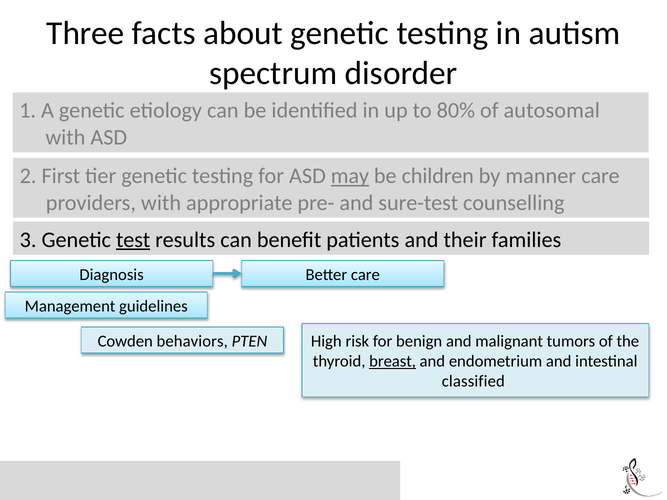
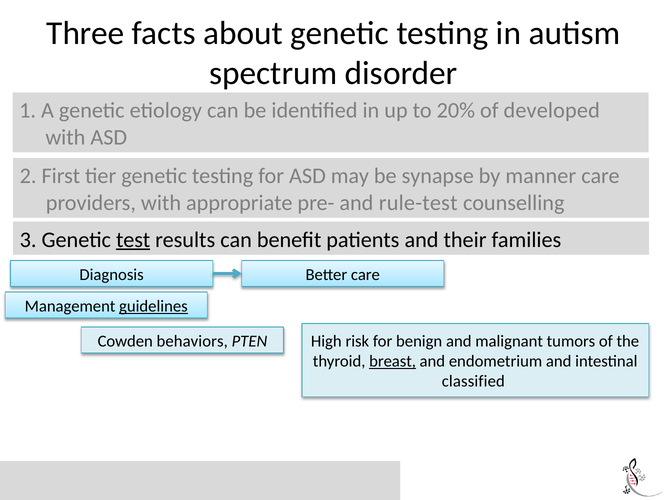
80%: 80% -> 20% (456, 111)
autosomal: autosomal -> developed (552, 111)
may underline: present -> none (350, 176)
children: children -> synapse (438, 176)
sure-test: sure-test -> rule-test (418, 203)
guidelines underline: none -> present (153, 306)
